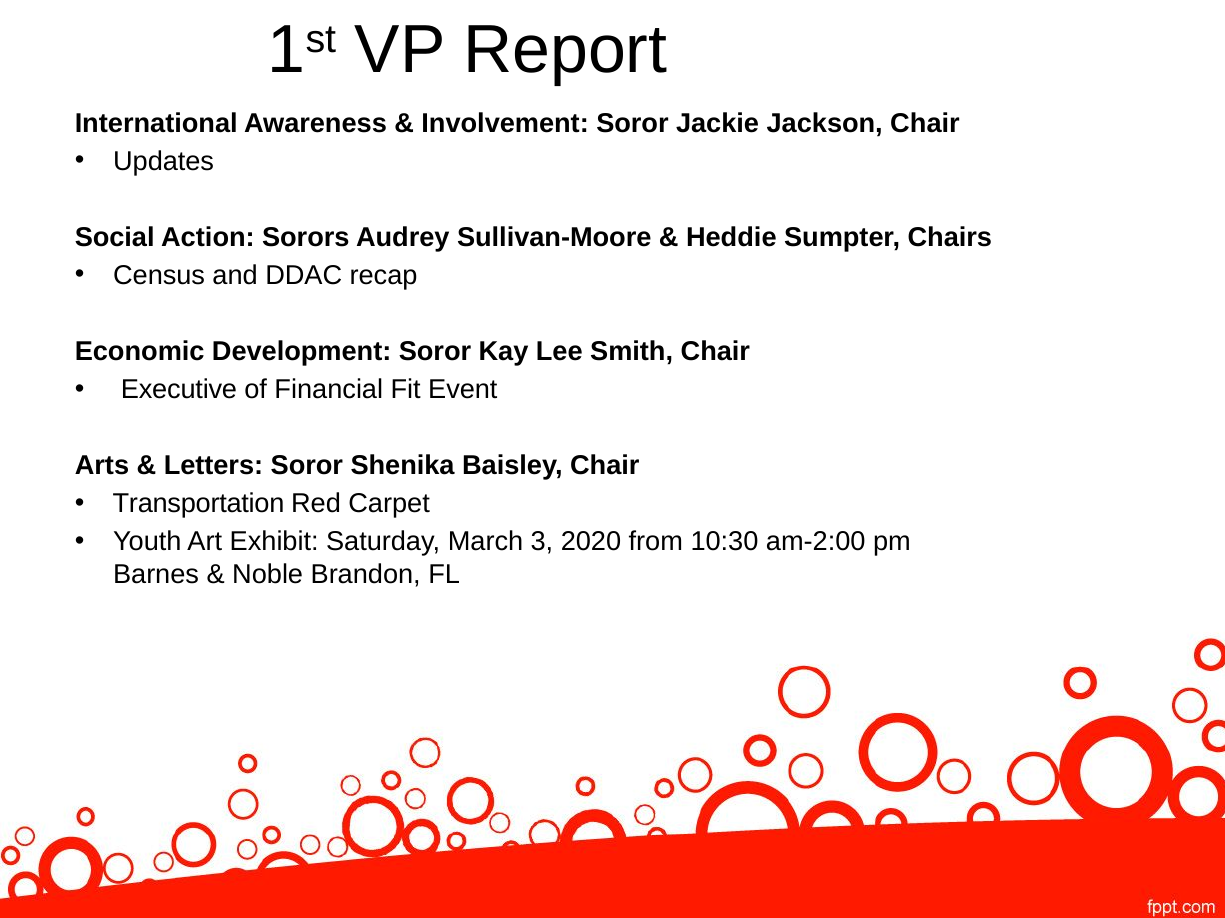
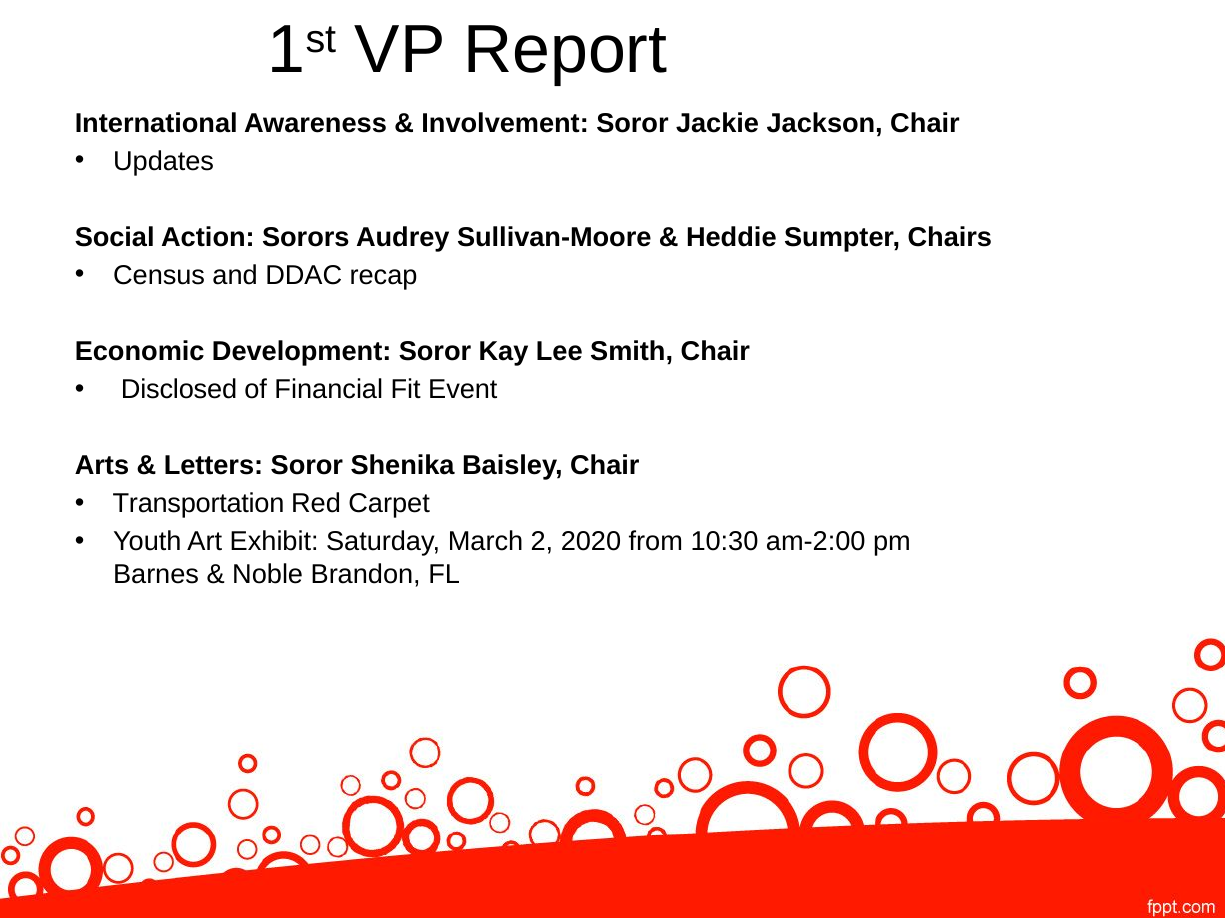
Executive: Executive -> Disclosed (179, 390)
3: 3 -> 2 (542, 542)
